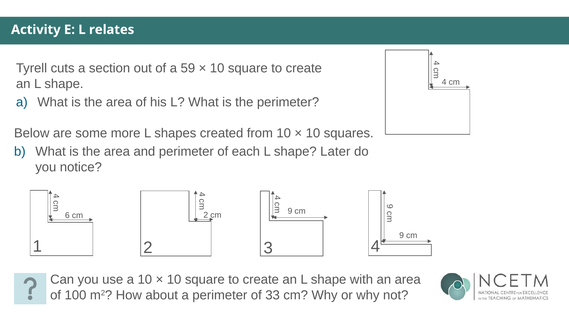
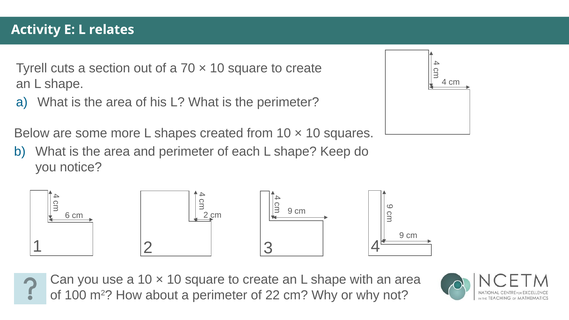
59: 59 -> 70 (188, 68)
Later: Later -> Keep (335, 151)
33: 33 -> 22 (273, 295)
